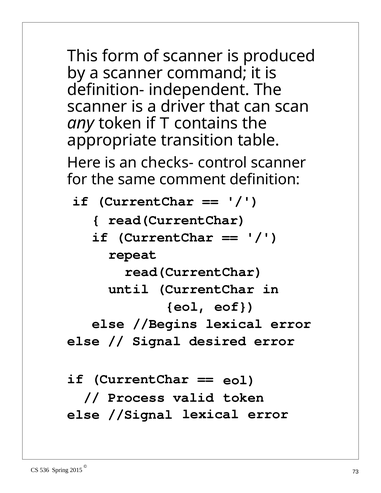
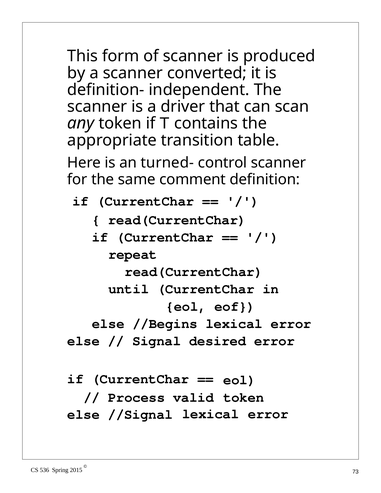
command: command -> converted (207, 73)
checks-: checks- -> turned- (167, 163)
